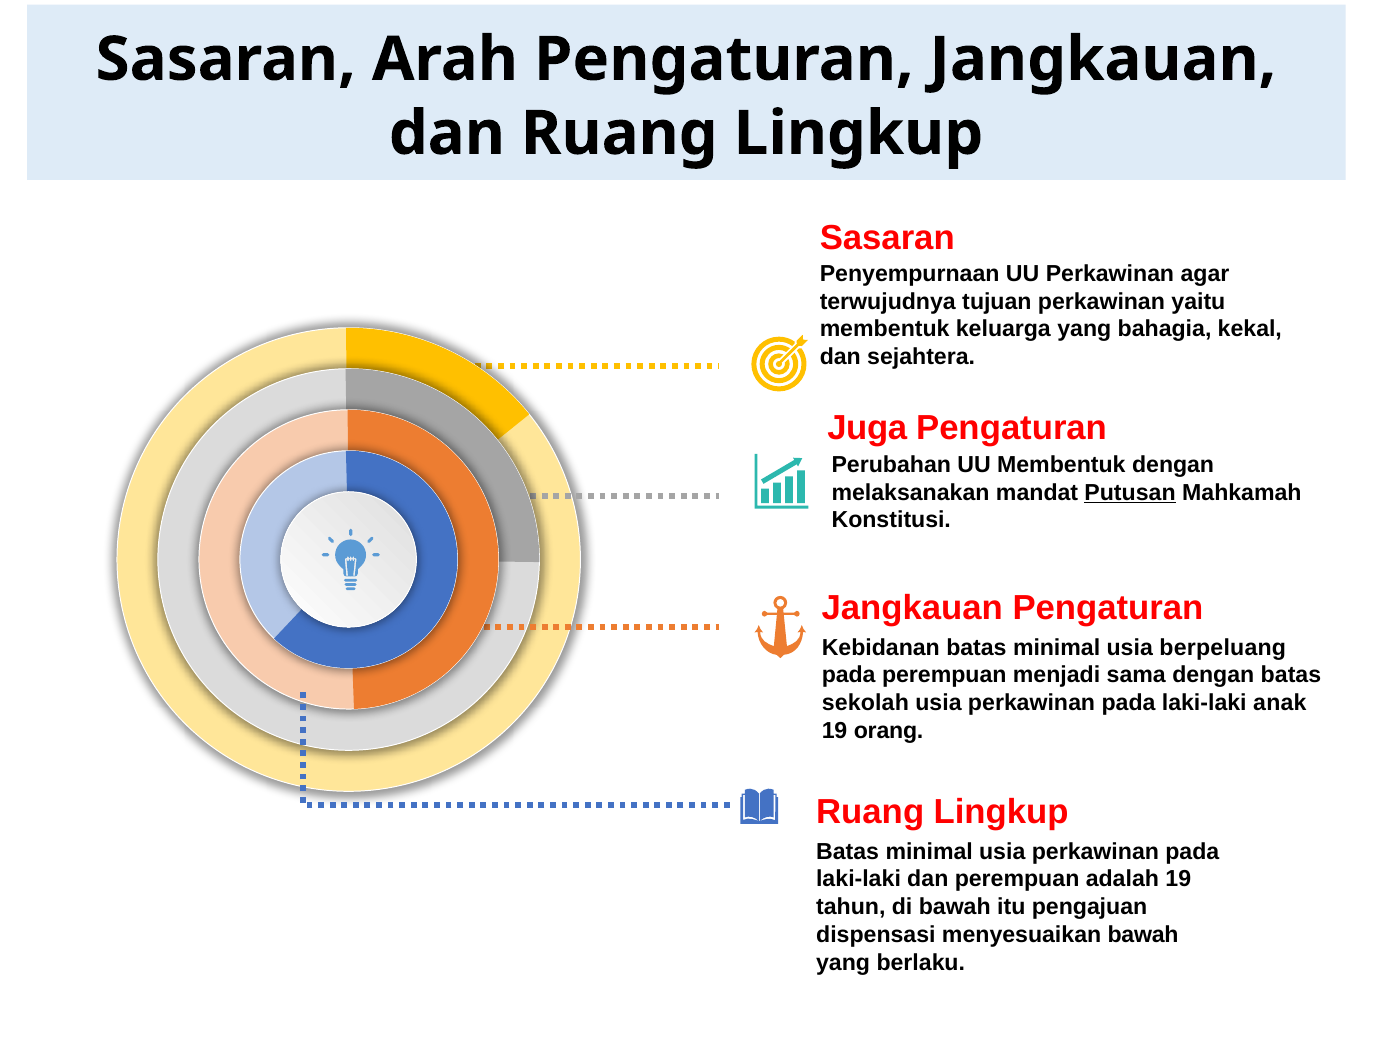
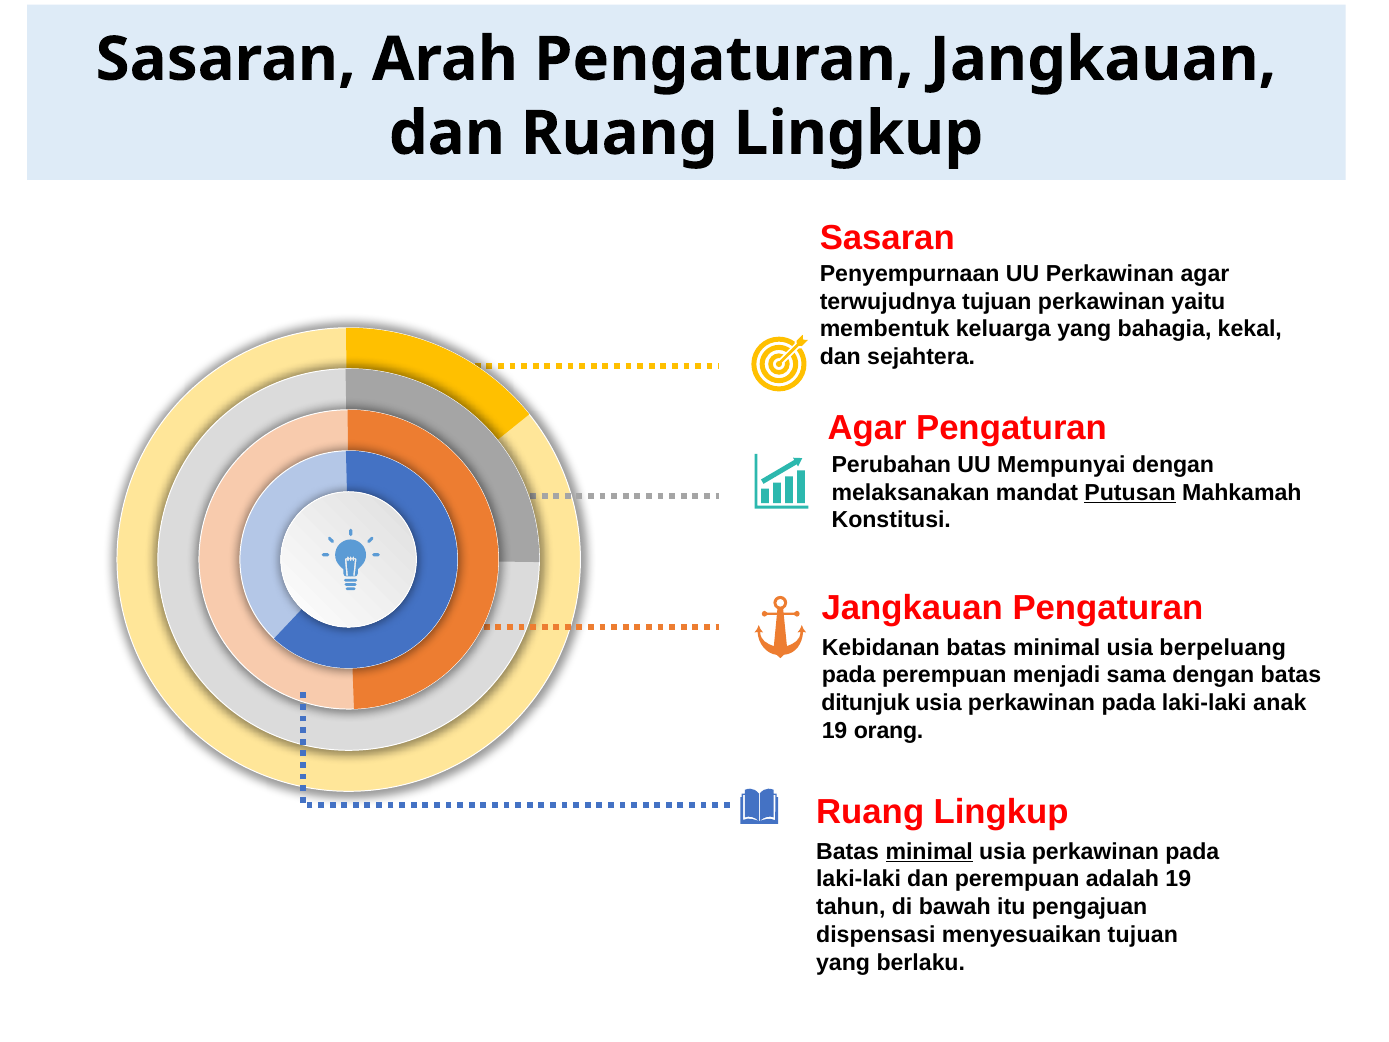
Juga: Juga -> Agar (867, 428)
UU Membentuk: Membentuk -> Mempunyai (1061, 465)
sekolah: sekolah -> ditunjuk (866, 703)
minimal underline: none -> present (929, 851)
menyesuaikan bawah: bawah -> tujuan (1143, 935)
